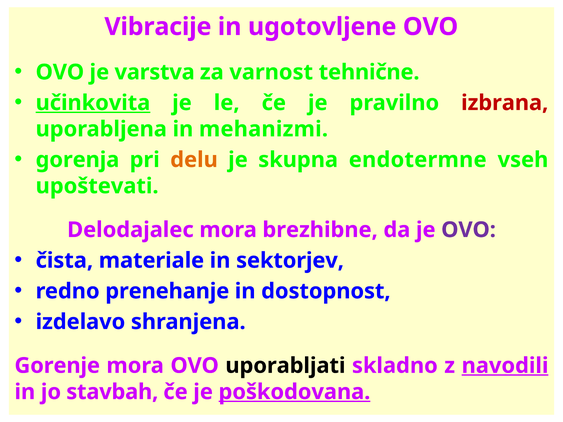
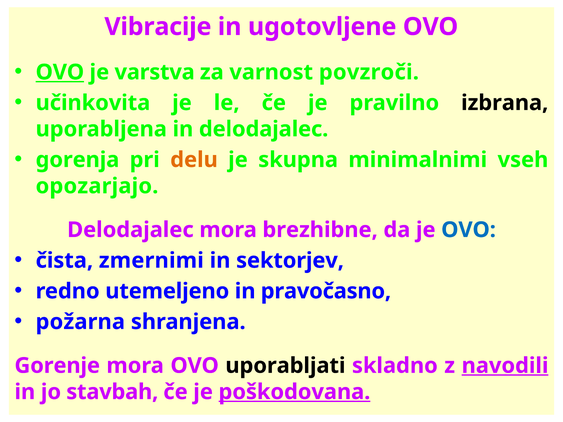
OVO underline: none -> present (60, 72)
tehnične: tehnične -> povzroči (369, 72)
učinkovita underline: present -> none (93, 103)
izbrana colour: red -> black (505, 103)
in mehanizmi: mehanizmi -> delodajalec (264, 129)
endotermne: endotermne -> minimalnimi (418, 160)
upoštevati: upoštevati -> opozarjajo (97, 186)
OVO colour: purple -> blue (469, 230)
materiale: materiale -> zmernimi (151, 261)
prenehanje: prenehanje -> utemeljeno (167, 291)
dostopnost: dostopnost -> pravočasno (326, 291)
izdelavo: izdelavo -> požarna (80, 322)
